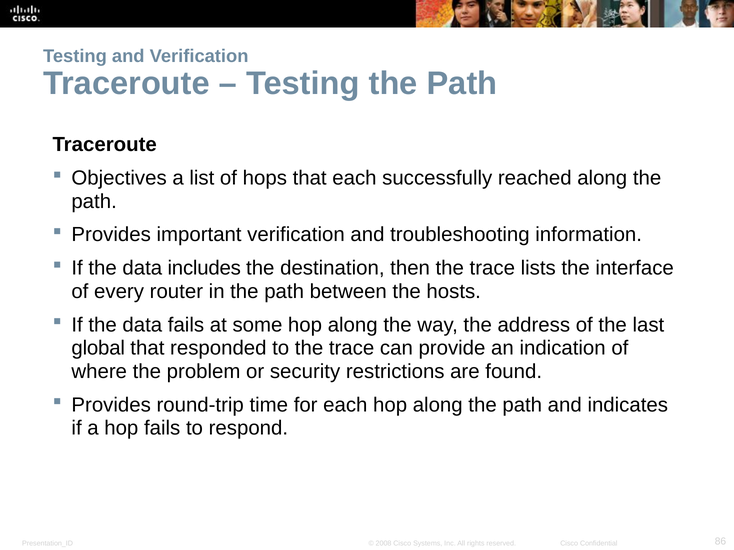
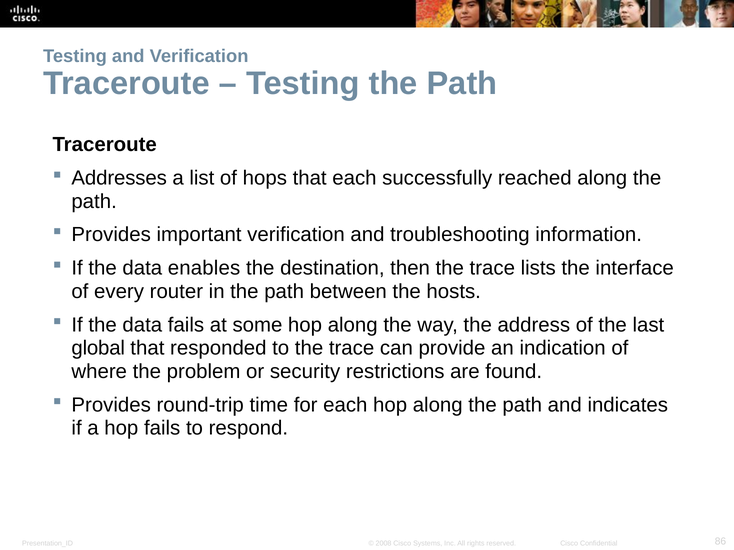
Objectives: Objectives -> Addresses (119, 178)
includes: includes -> enables (204, 268)
